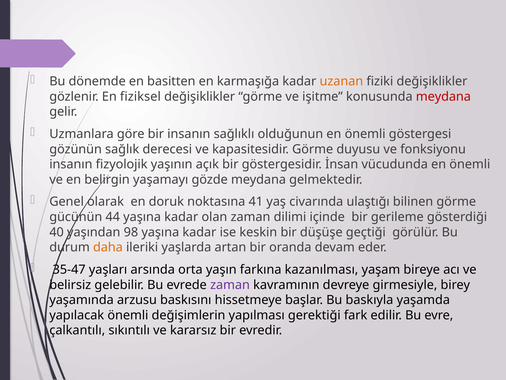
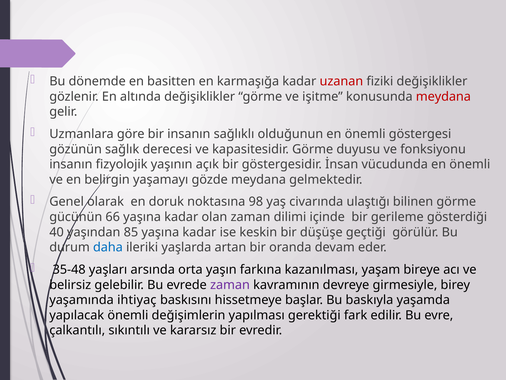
uzanan colour: orange -> red (341, 81)
fiziksel: fiziksel -> altında (140, 96)
41: 41 -> 98 (256, 202)
44: 44 -> 66 (113, 217)
98: 98 -> 85 (131, 232)
daha colour: orange -> blue (108, 247)
35-47: 35-47 -> 35-48 (69, 269)
arzusu: arzusu -> ihtiyaç (137, 300)
